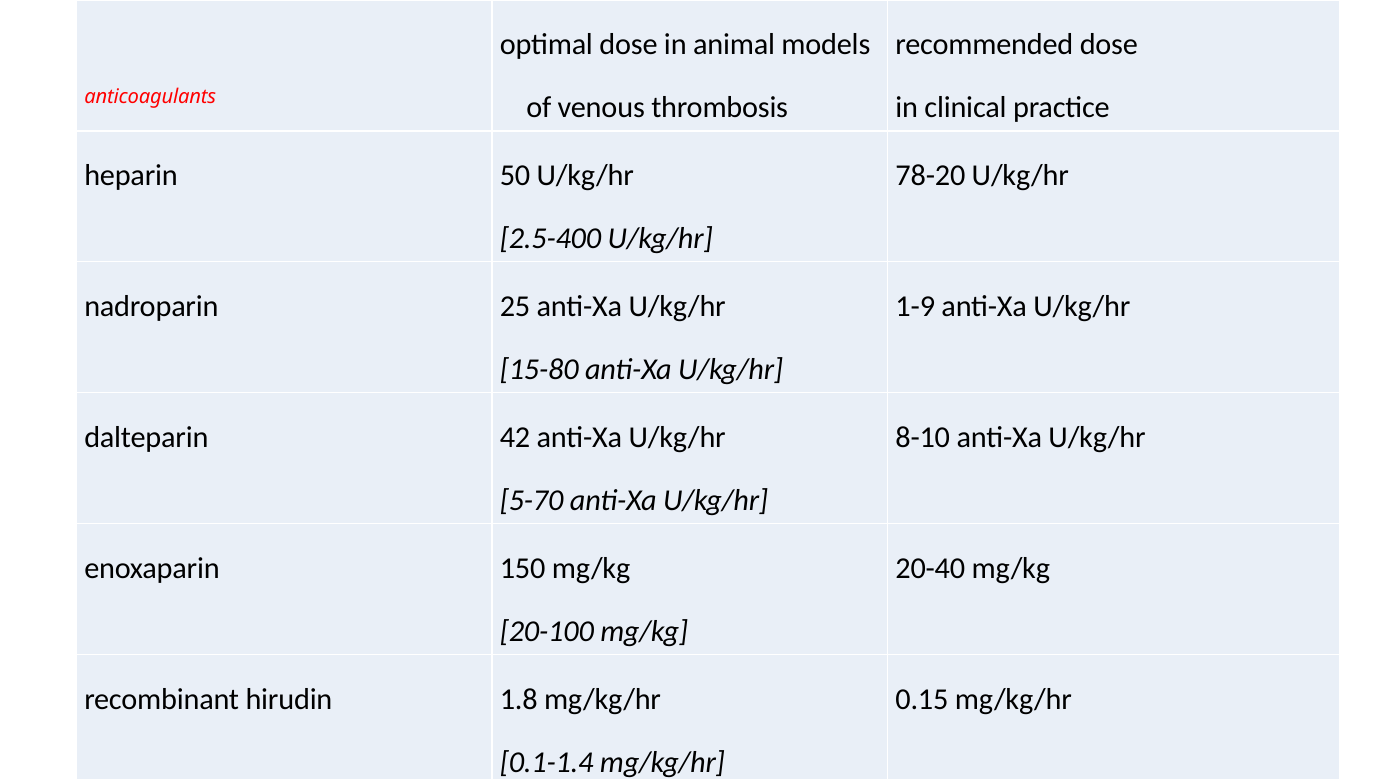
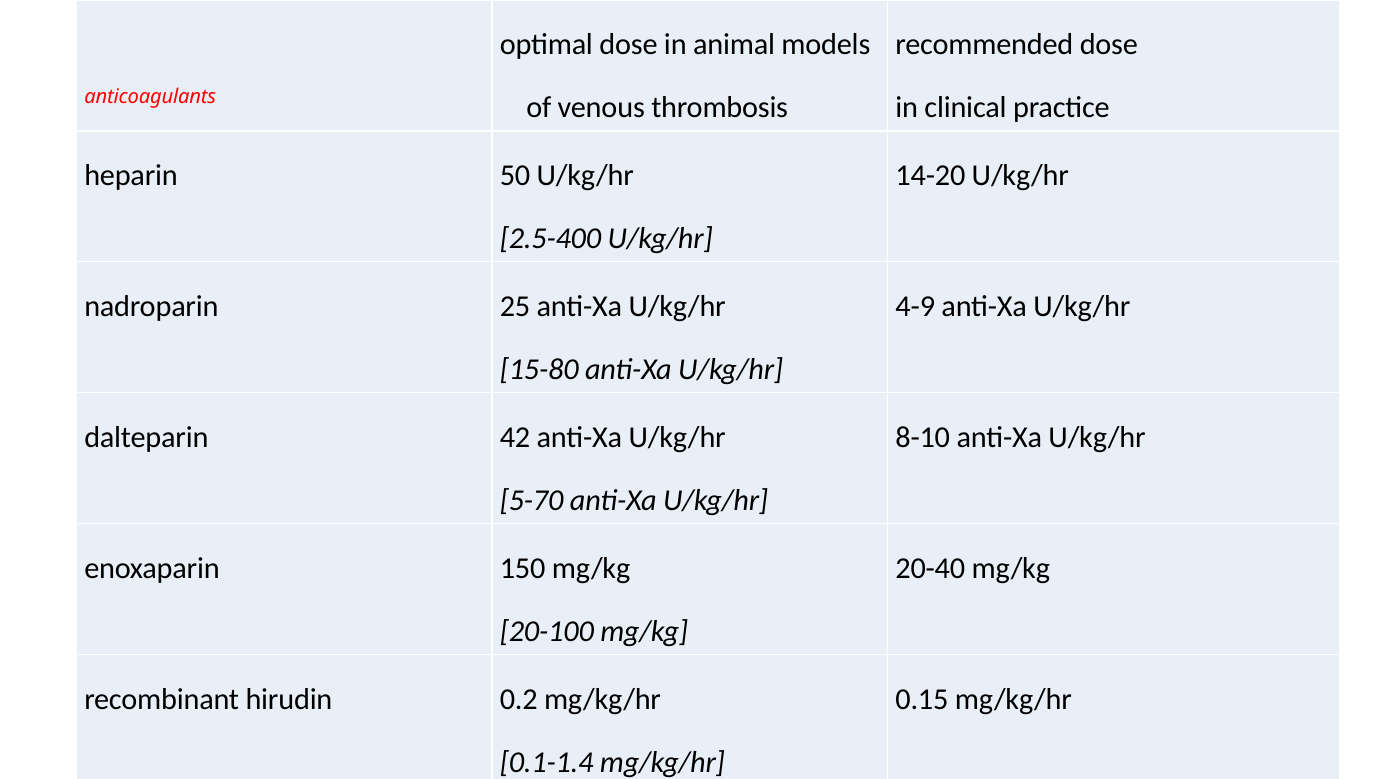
78-20: 78-20 -> 14-20 (930, 176)
1-9: 1-9 -> 4-9 (915, 307)
1.8: 1.8 -> 0.2 (519, 699)
